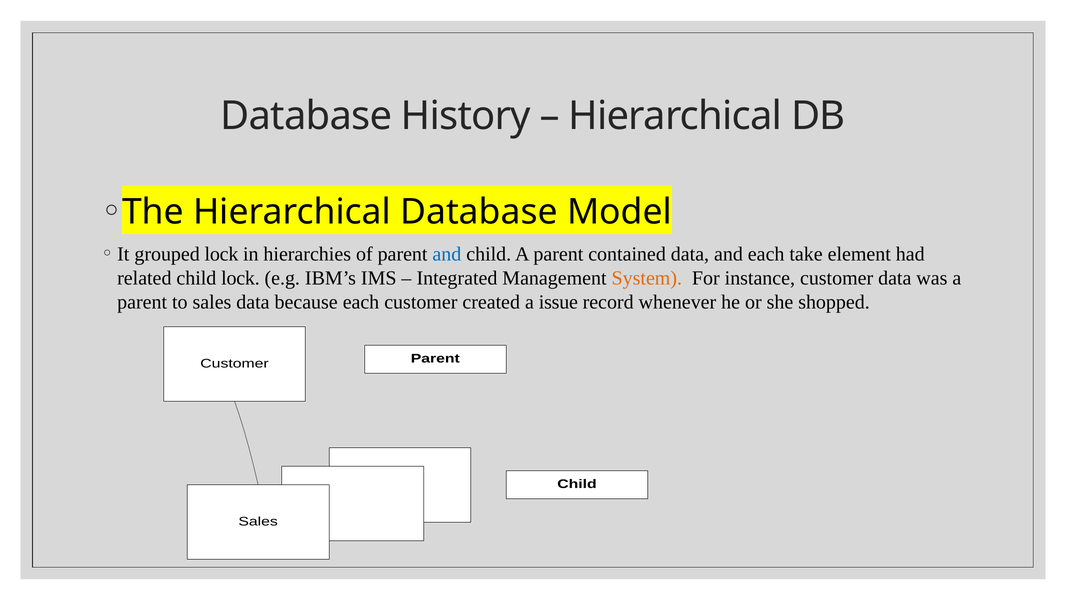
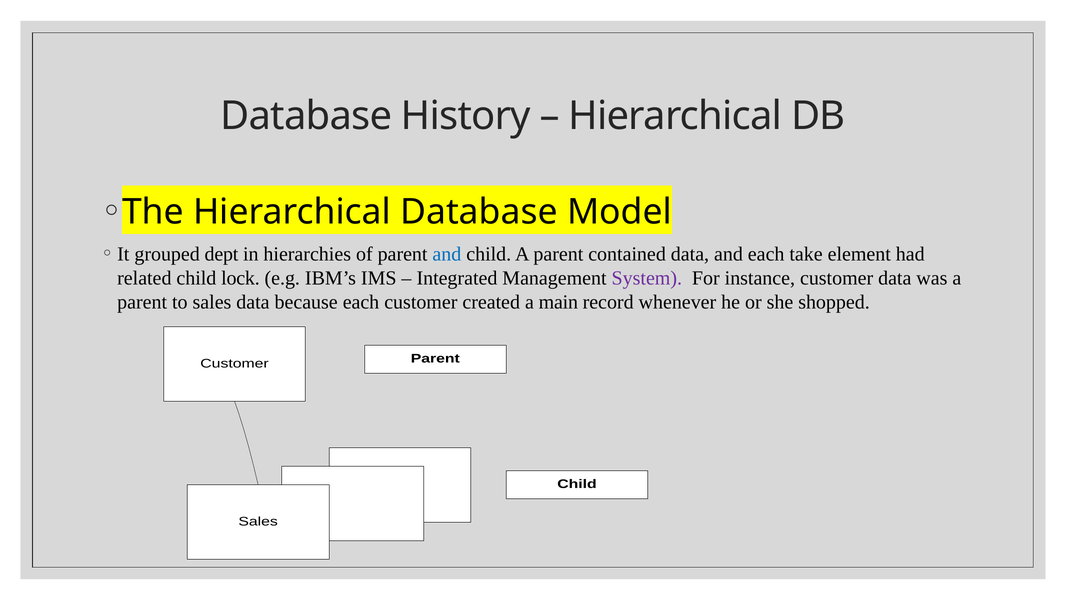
grouped lock: lock -> dept (222, 254)
System colour: orange -> purple (647, 278)
issue: issue -> main (558, 302)
